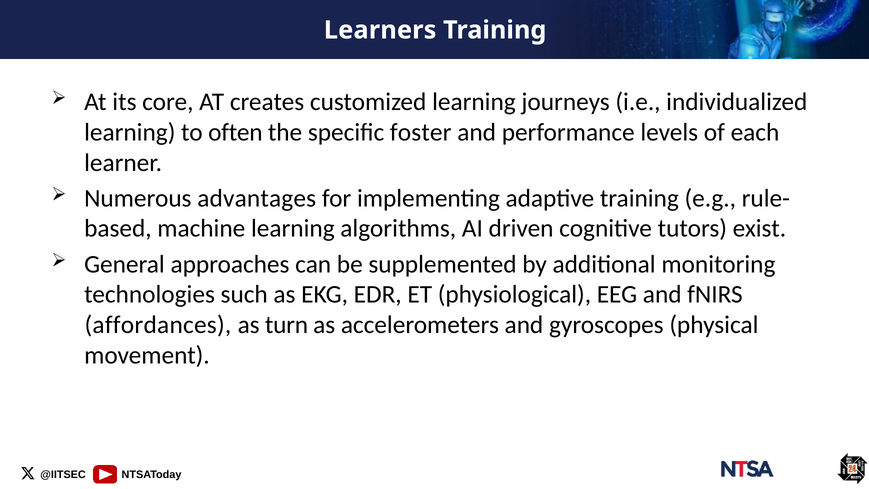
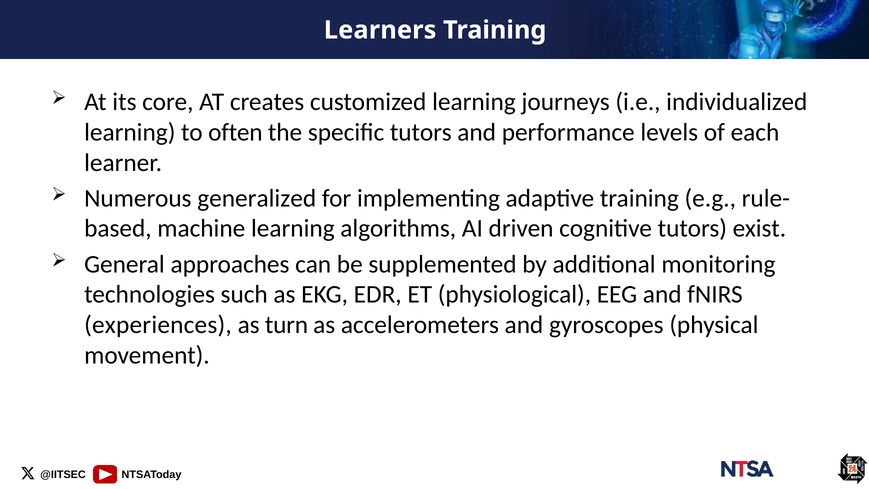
specific foster: foster -> tutors (421, 132)
advantages: advantages -> generalized (257, 198)
affordances: affordances -> experiences (158, 325)
